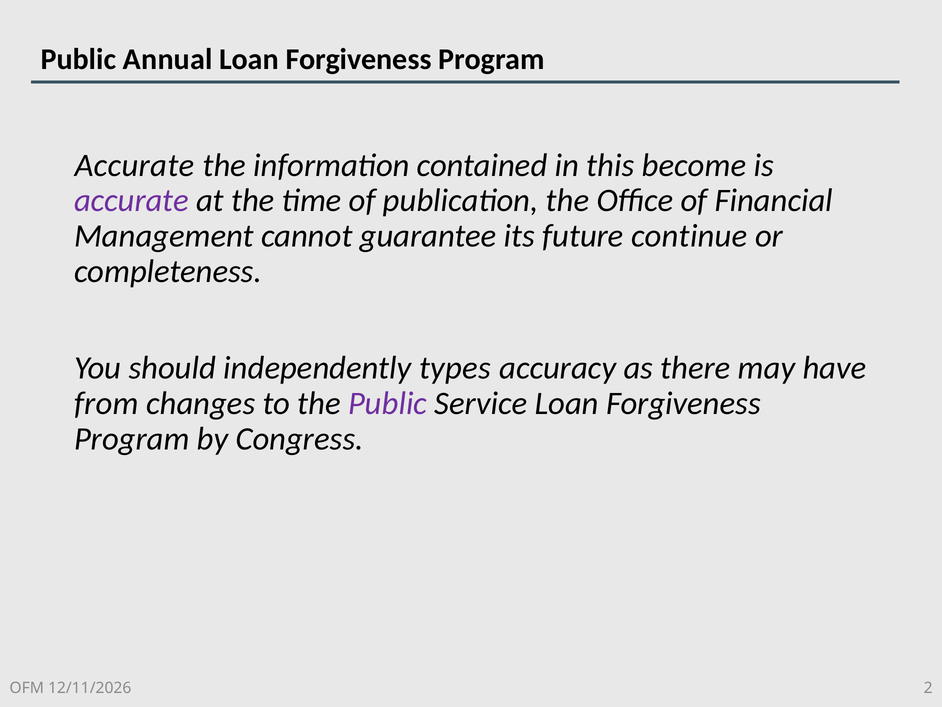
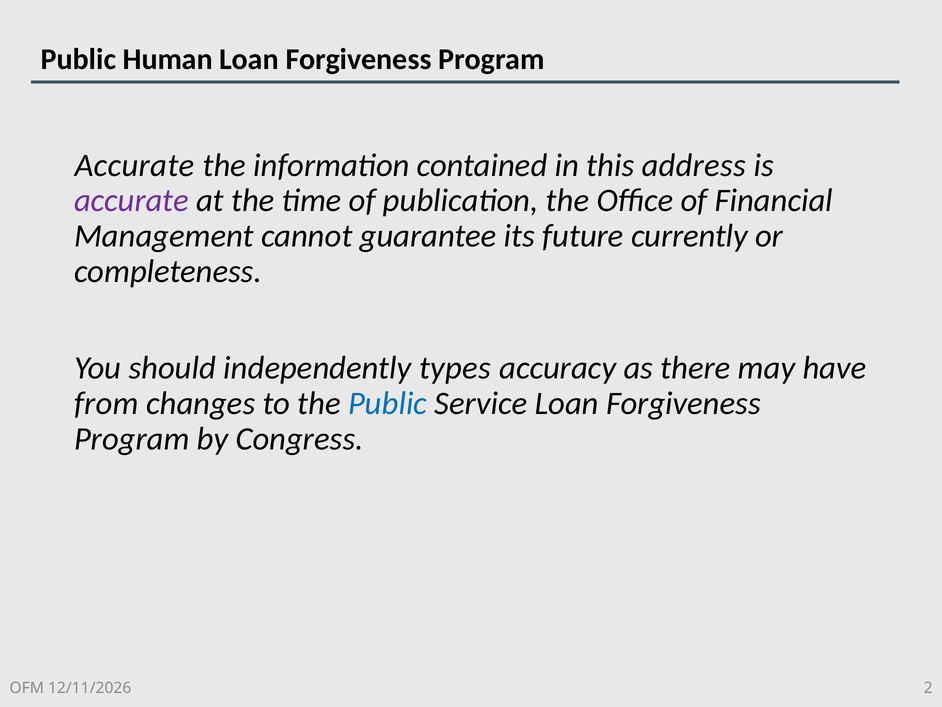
Annual: Annual -> Human (168, 59)
become: become -> address (694, 165)
continue: continue -> currently (689, 236)
Public colour: purple -> blue (388, 403)
